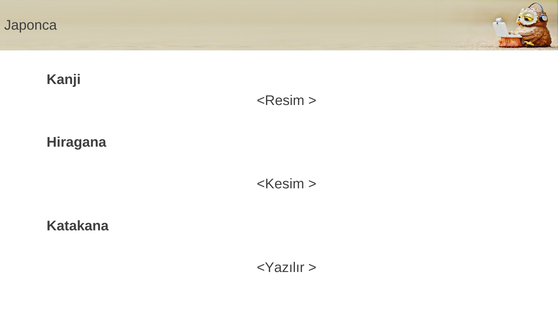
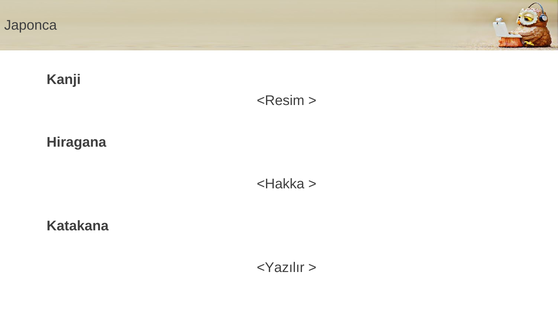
<Kesim: <Kesim -> <Hakka (281, 184)
